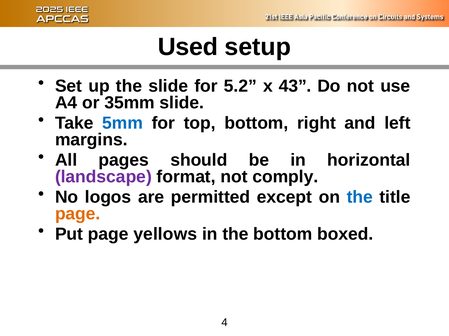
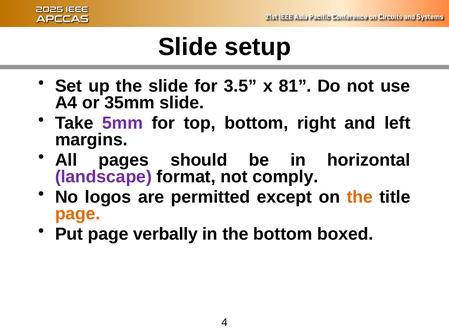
Used: Used -> Slide (188, 47)
5.2: 5.2 -> 3.5 (240, 86)
43: 43 -> 81 (295, 86)
5mm colour: blue -> purple (123, 123)
the colour: blue -> orange (360, 197)
yellows: yellows -> verbally (165, 235)
